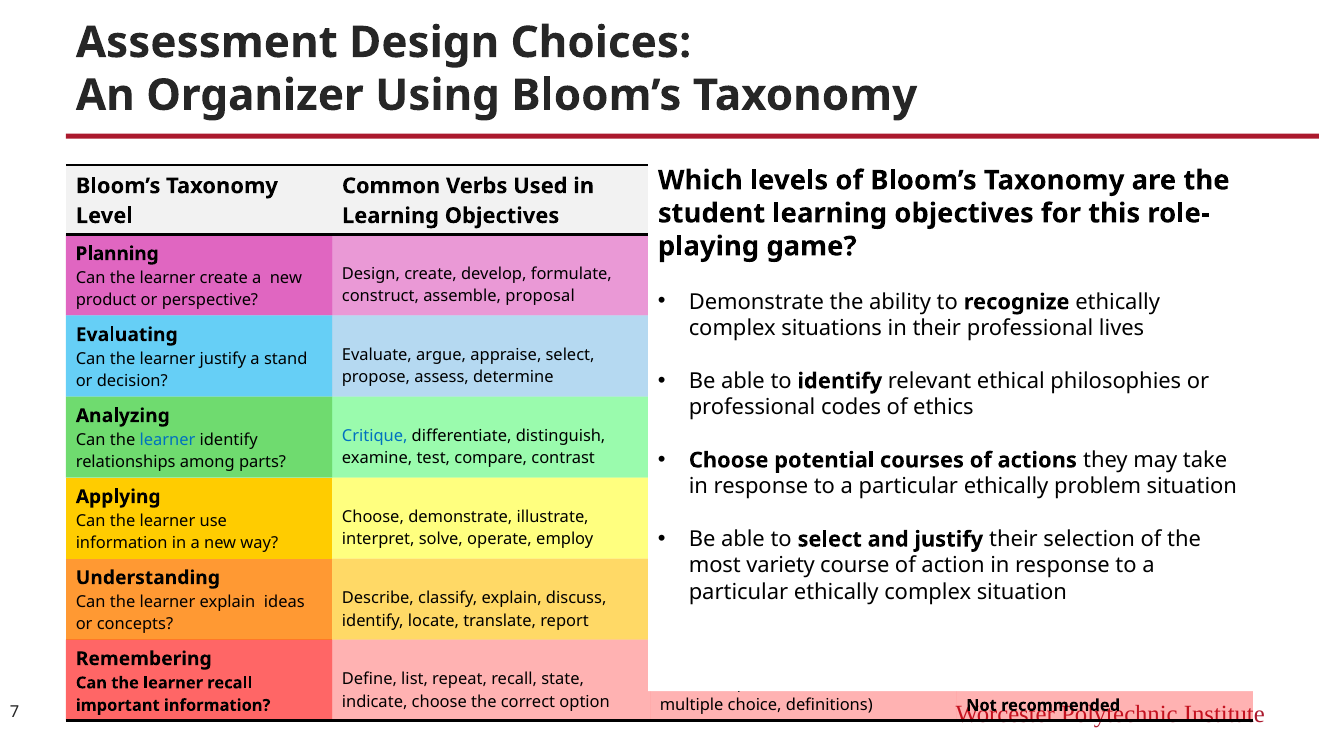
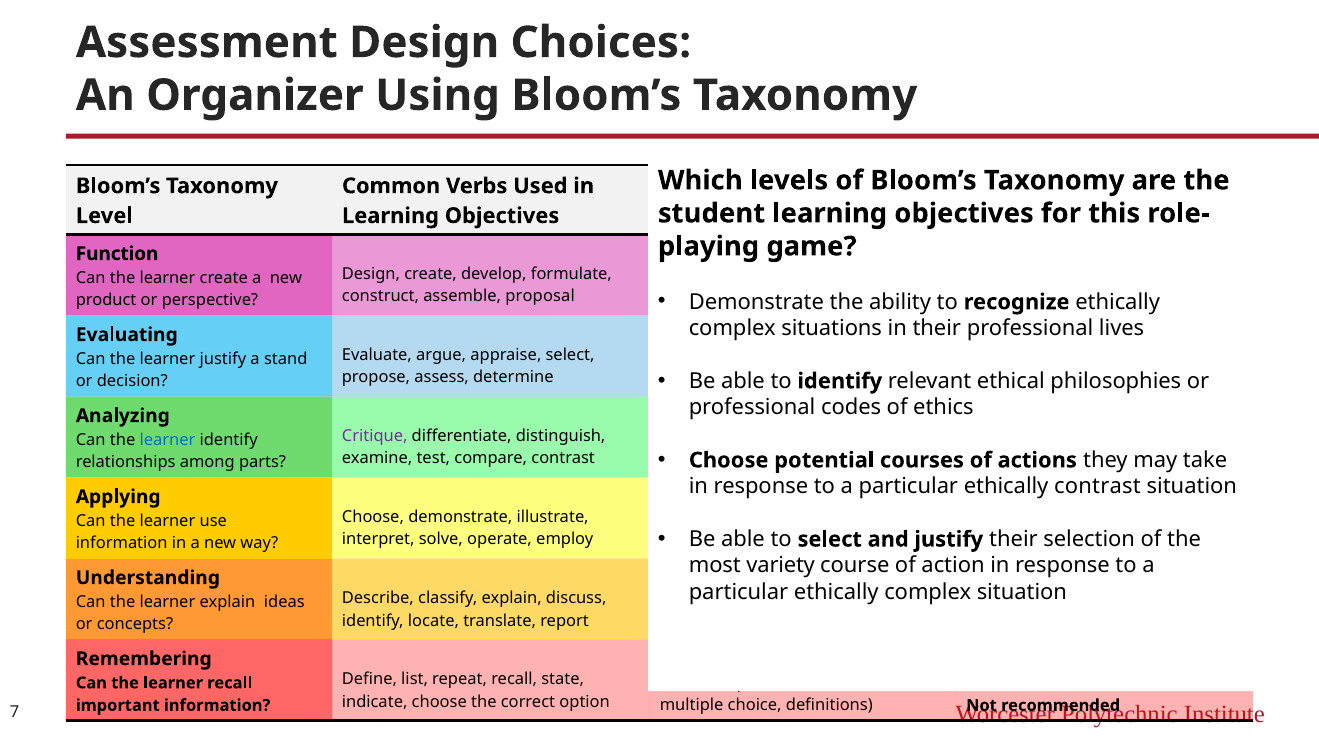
Planning: Planning -> Function (117, 254)
Critique colour: blue -> purple (375, 436)
ethically problem: problem -> contrast (1098, 487)
